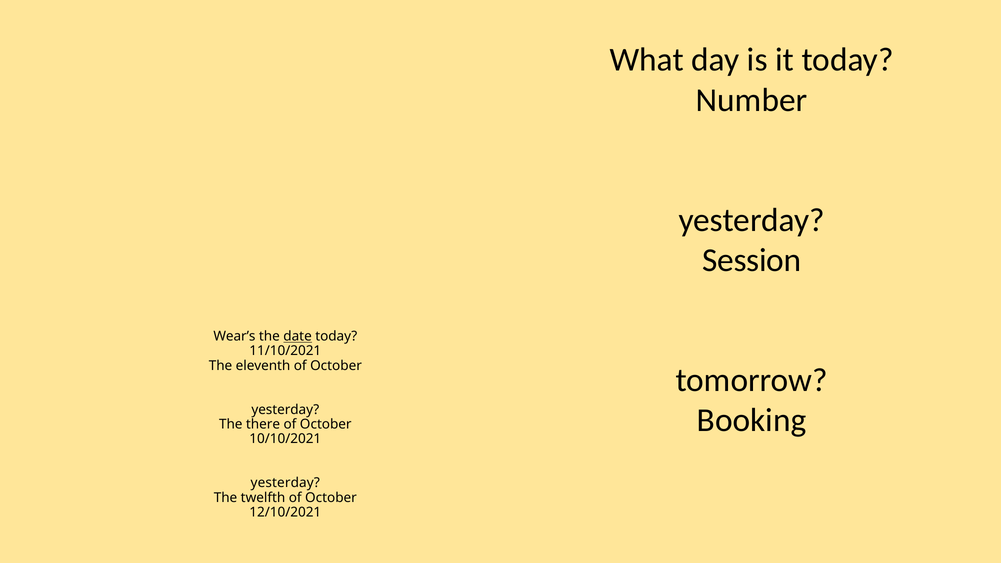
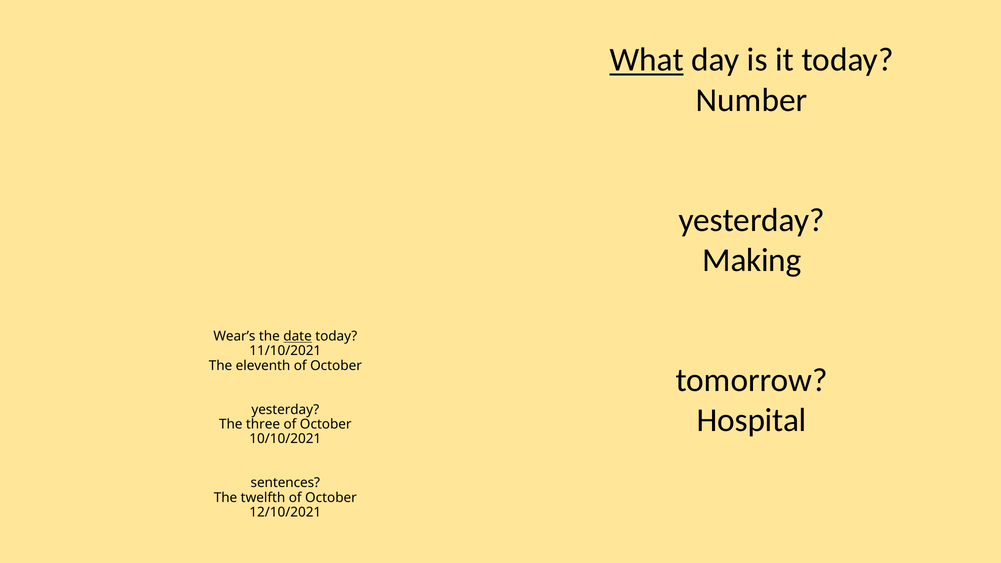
What underline: none -> present (647, 60)
Session: Session -> Making (752, 260)
Booking: Booking -> Hospital (752, 420)
there: there -> three (263, 424)
yesterday: yesterday -> sentences (285, 483)
